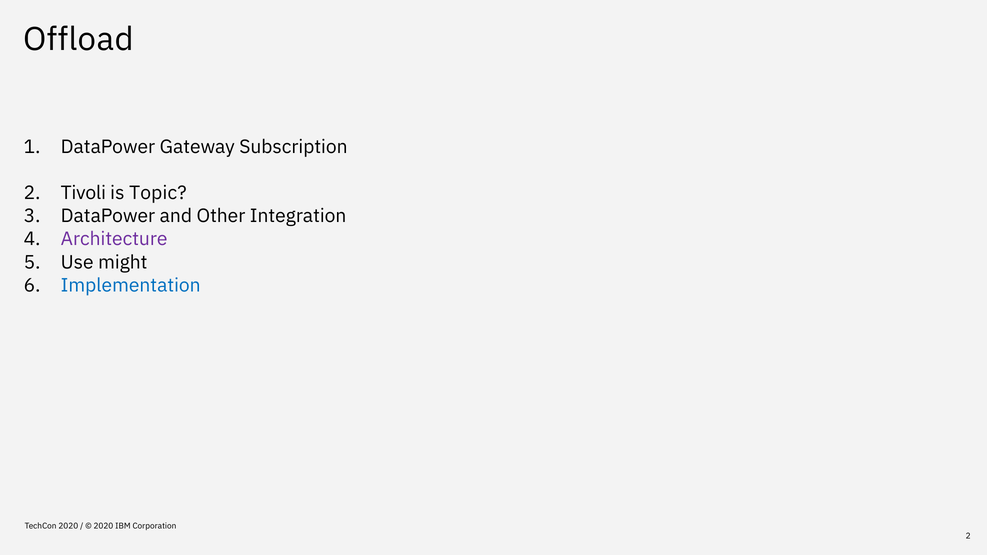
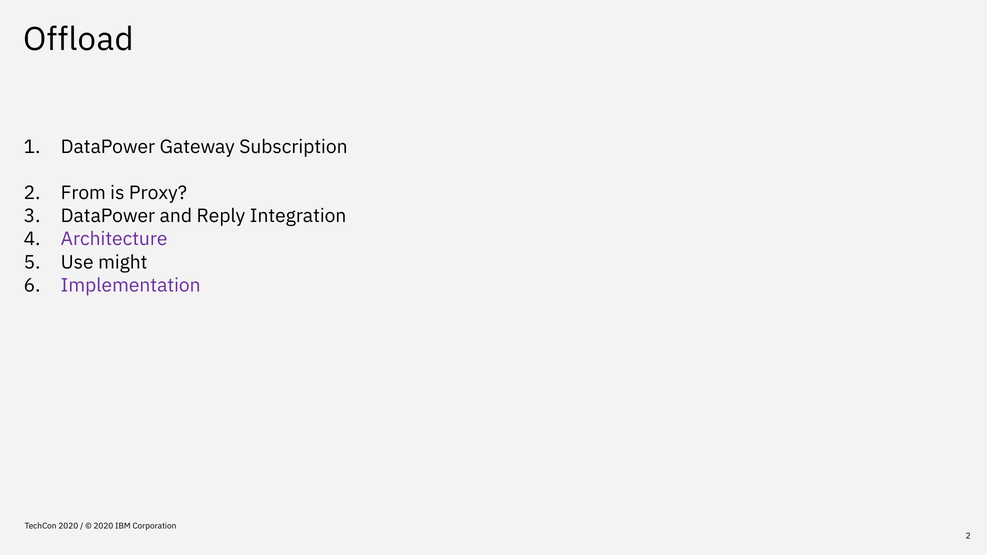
Tivoli: Tivoli -> From (83, 193)
Topic: Topic -> Proxy (158, 193)
Other: Other -> Reply (221, 216)
Implementation colour: blue -> purple (131, 285)
